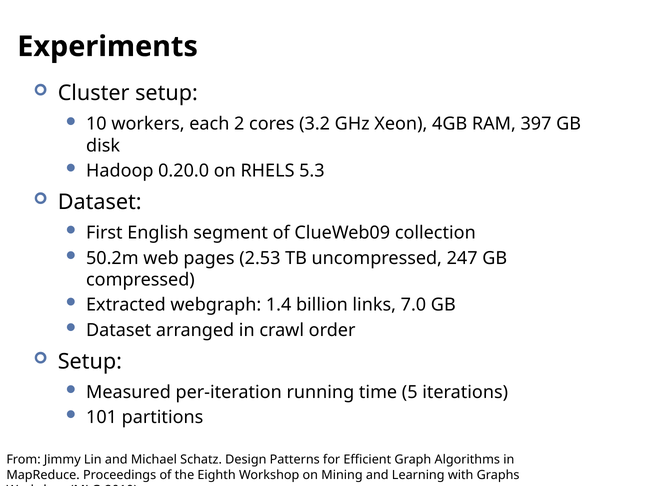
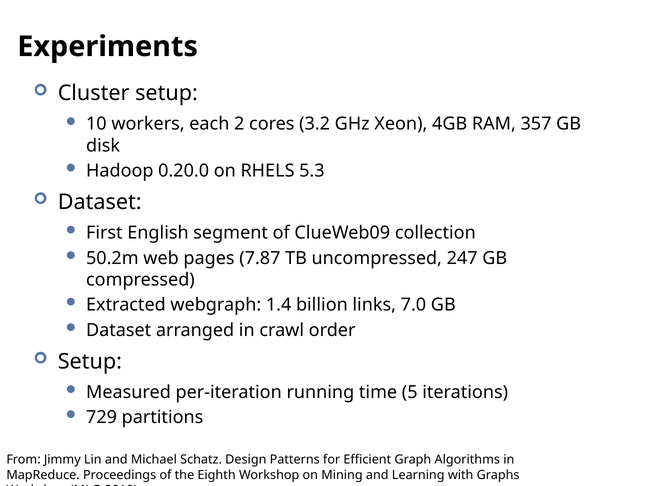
397: 397 -> 357 (536, 124)
2.53: 2.53 -> 7.87 (260, 258)
101: 101 -> 729 (102, 417)
